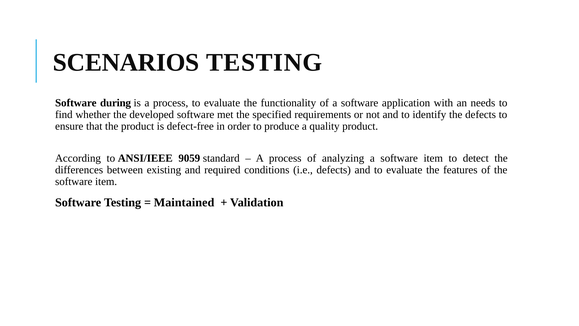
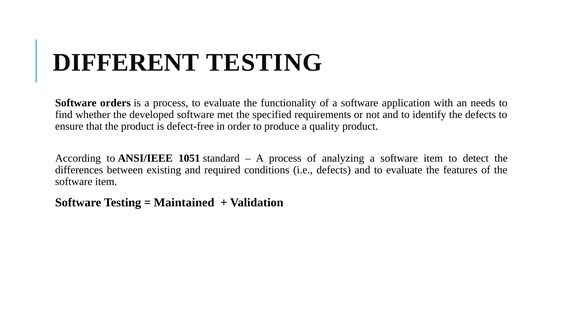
SCENARIOS: SCENARIOS -> DIFFERENT (126, 62)
during: during -> orders (115, 103)
9059: 9059 -> 1051 (189, 158)
